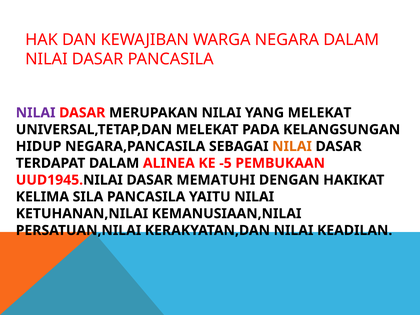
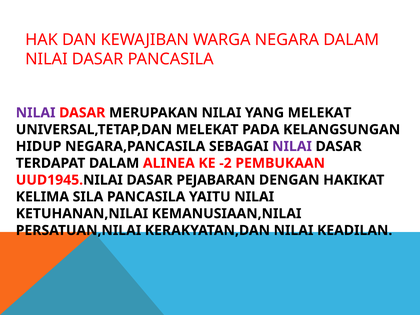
NILAI colour: orange -> purple (292, 146)
-5: -5 -> -2 (225, 163)
MEMATUHI: MEMATUHI -> PEJABARAN (216, 180)
